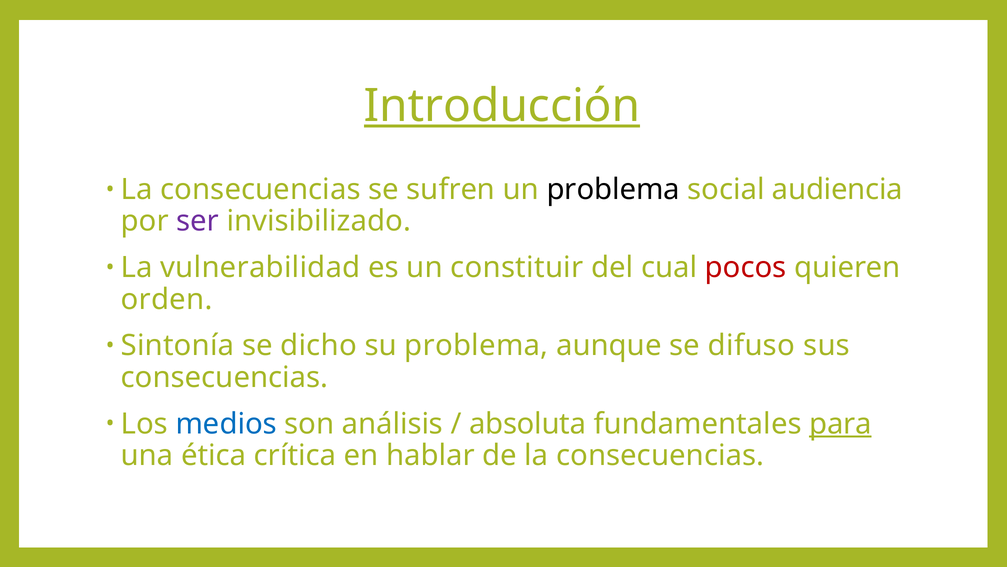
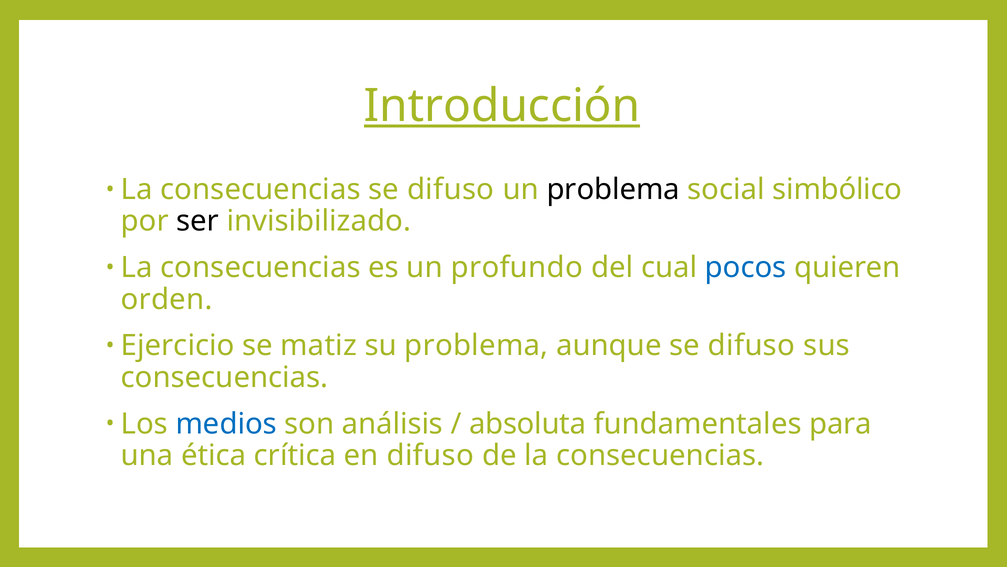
sufren: sufren -> difuso (451, 189)
audiencia: audiencia -> simbólico (837, 189)
ser colour: purple -> black (198, 221)
vulnerabilidad: vulnerabilidad -> consecuencias (260, 267)
constituir: constituir -> profundo (517, 267)
pocos colour: red -> blue (746, 267)
Sintonía: Sintonía -> Ejercicio (178, 345)
dicho: dicho -> matiz (319, 345)
para underline: present -> none (841, 423)
en hablar: hablar -> difuso (430, 455)
